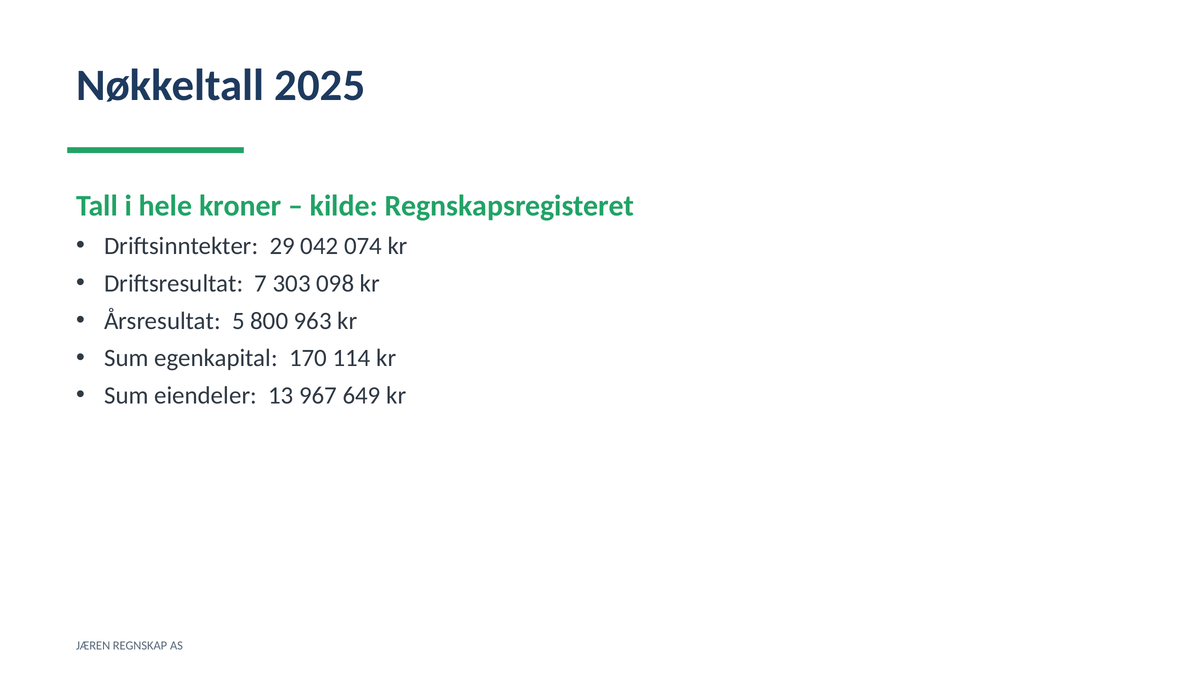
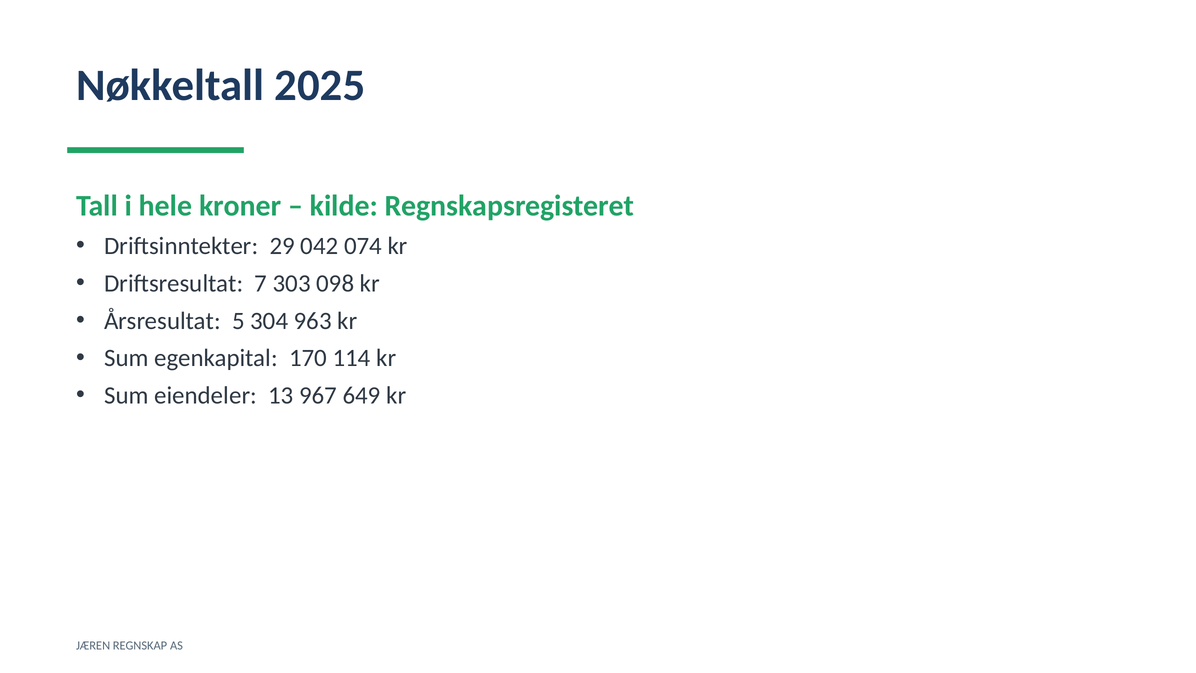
800: 800 -> 304 (269, 321)
